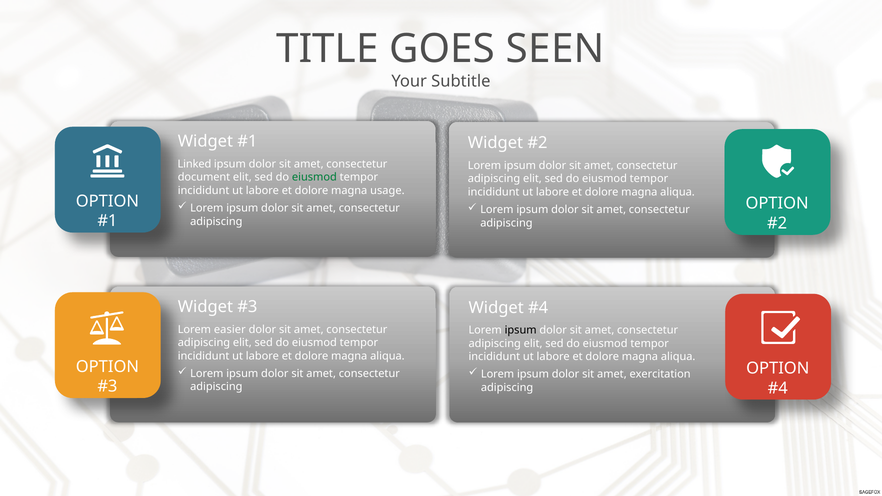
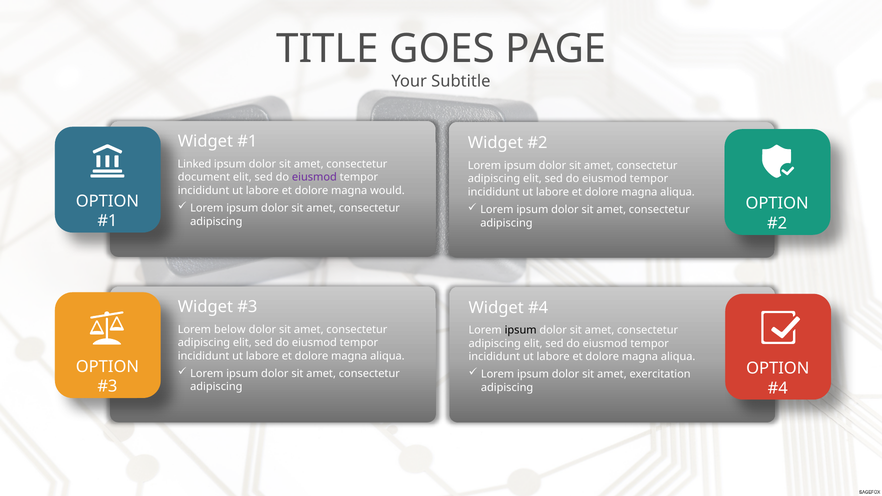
SEEN: SEEN -> PAGE (556, 49)
eiusmod colour: green -> purple (314, 177)
usage: usage -> would (387, 191)
easier: easier -> below (230, 330)
